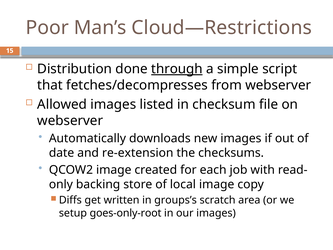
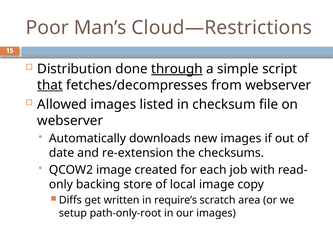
that underline: none -> present (50, 85)
groups’s: groups’s -> require’s (176, 200)
goes-only-root: goes-only-root -> path-only-root (126, 213)
